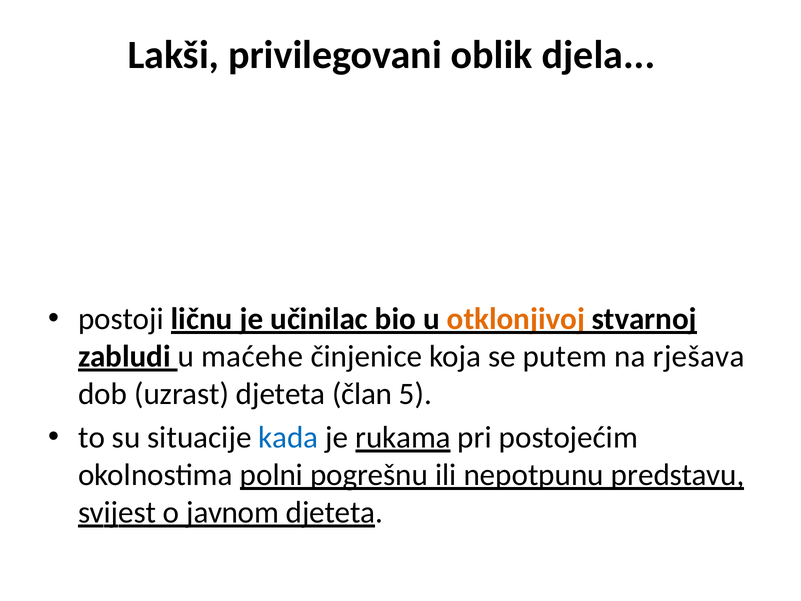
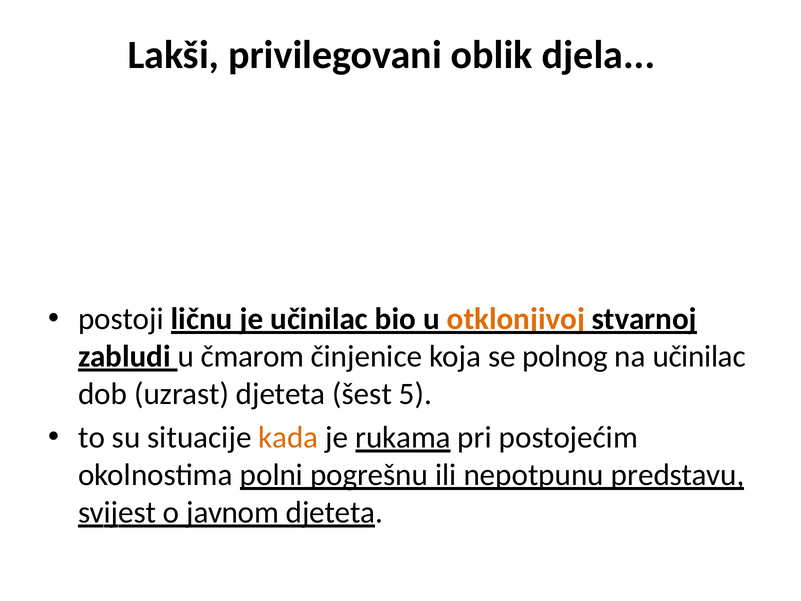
maćehe: maćehe -> čmarom (252, 356)
putem: putem -> polnog (565, 356)
na rješava: rješava -> učinilac (699, 356)
član: član -> šest (362, 394)
kada colour: blue -> orange (288, 437)
